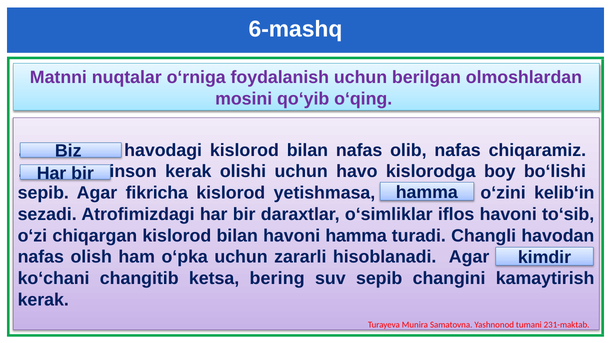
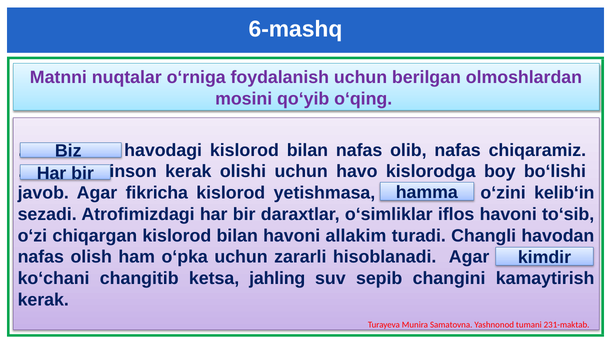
sepib: sepib -> javob (43, 193)
havoni hamma: hamma -> allakim (356, 235)
bering: bering -> jahling (277, 278)
